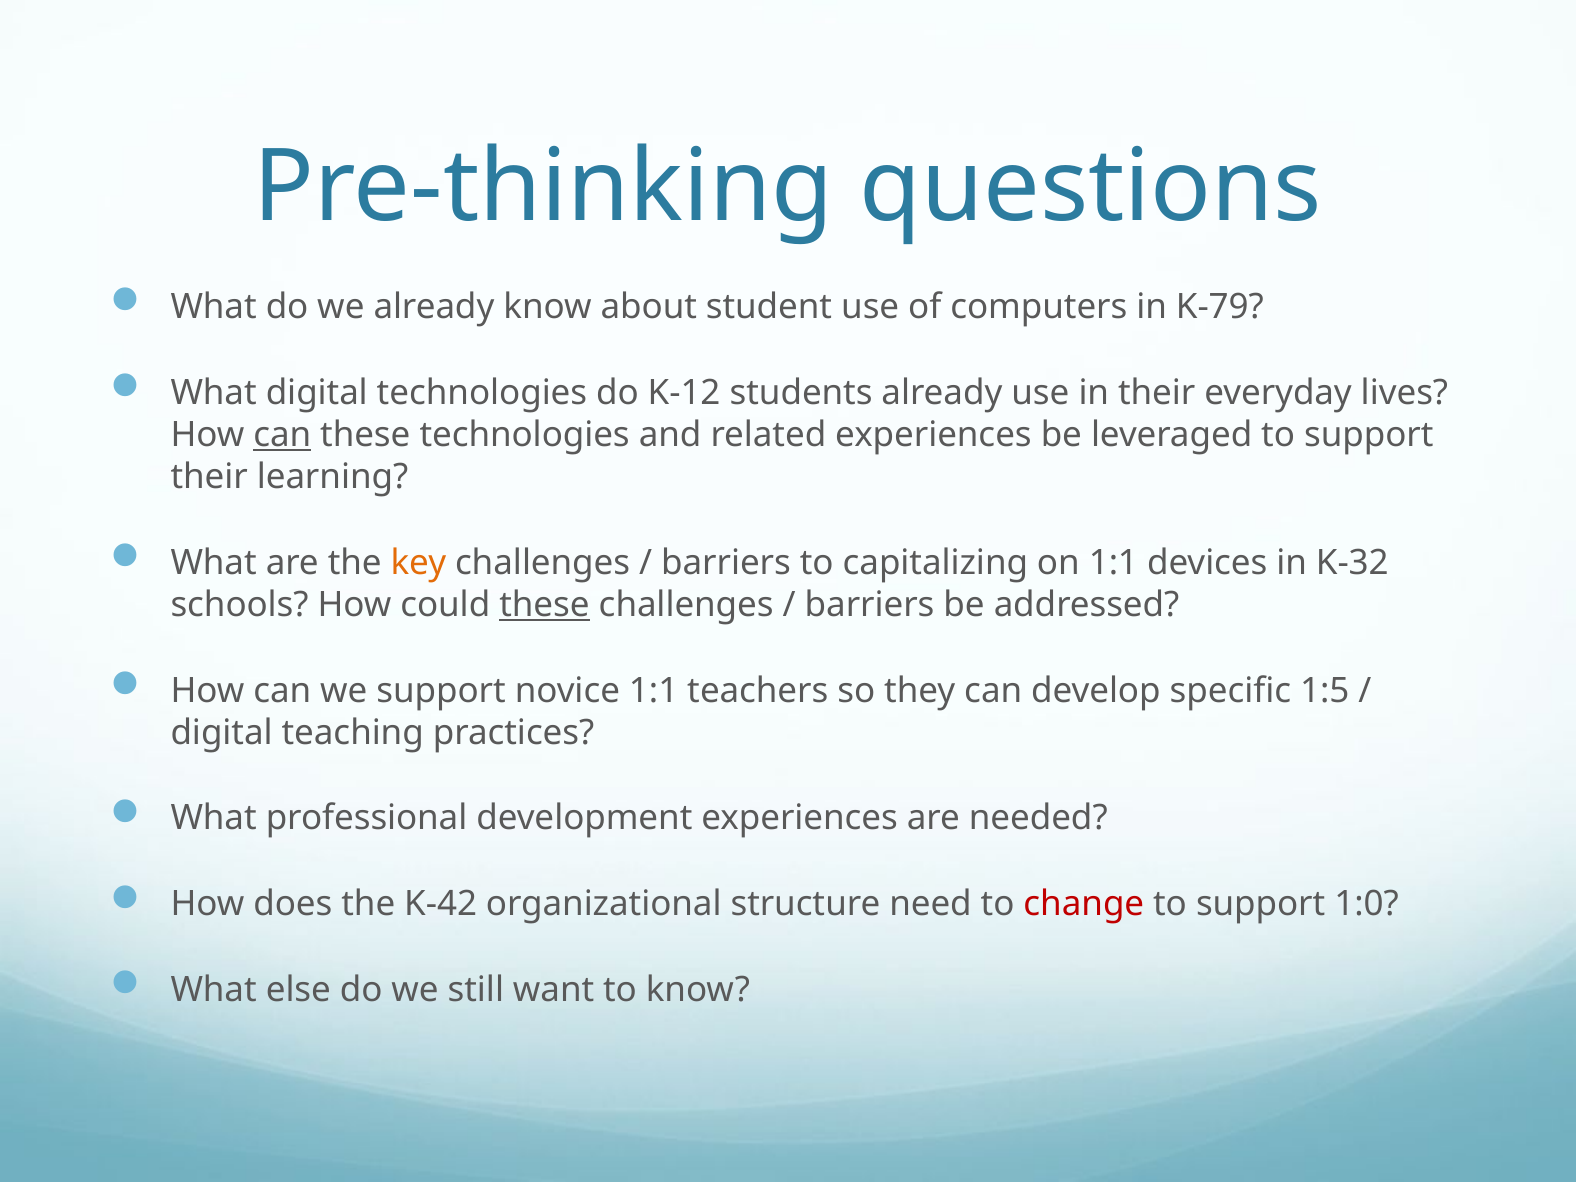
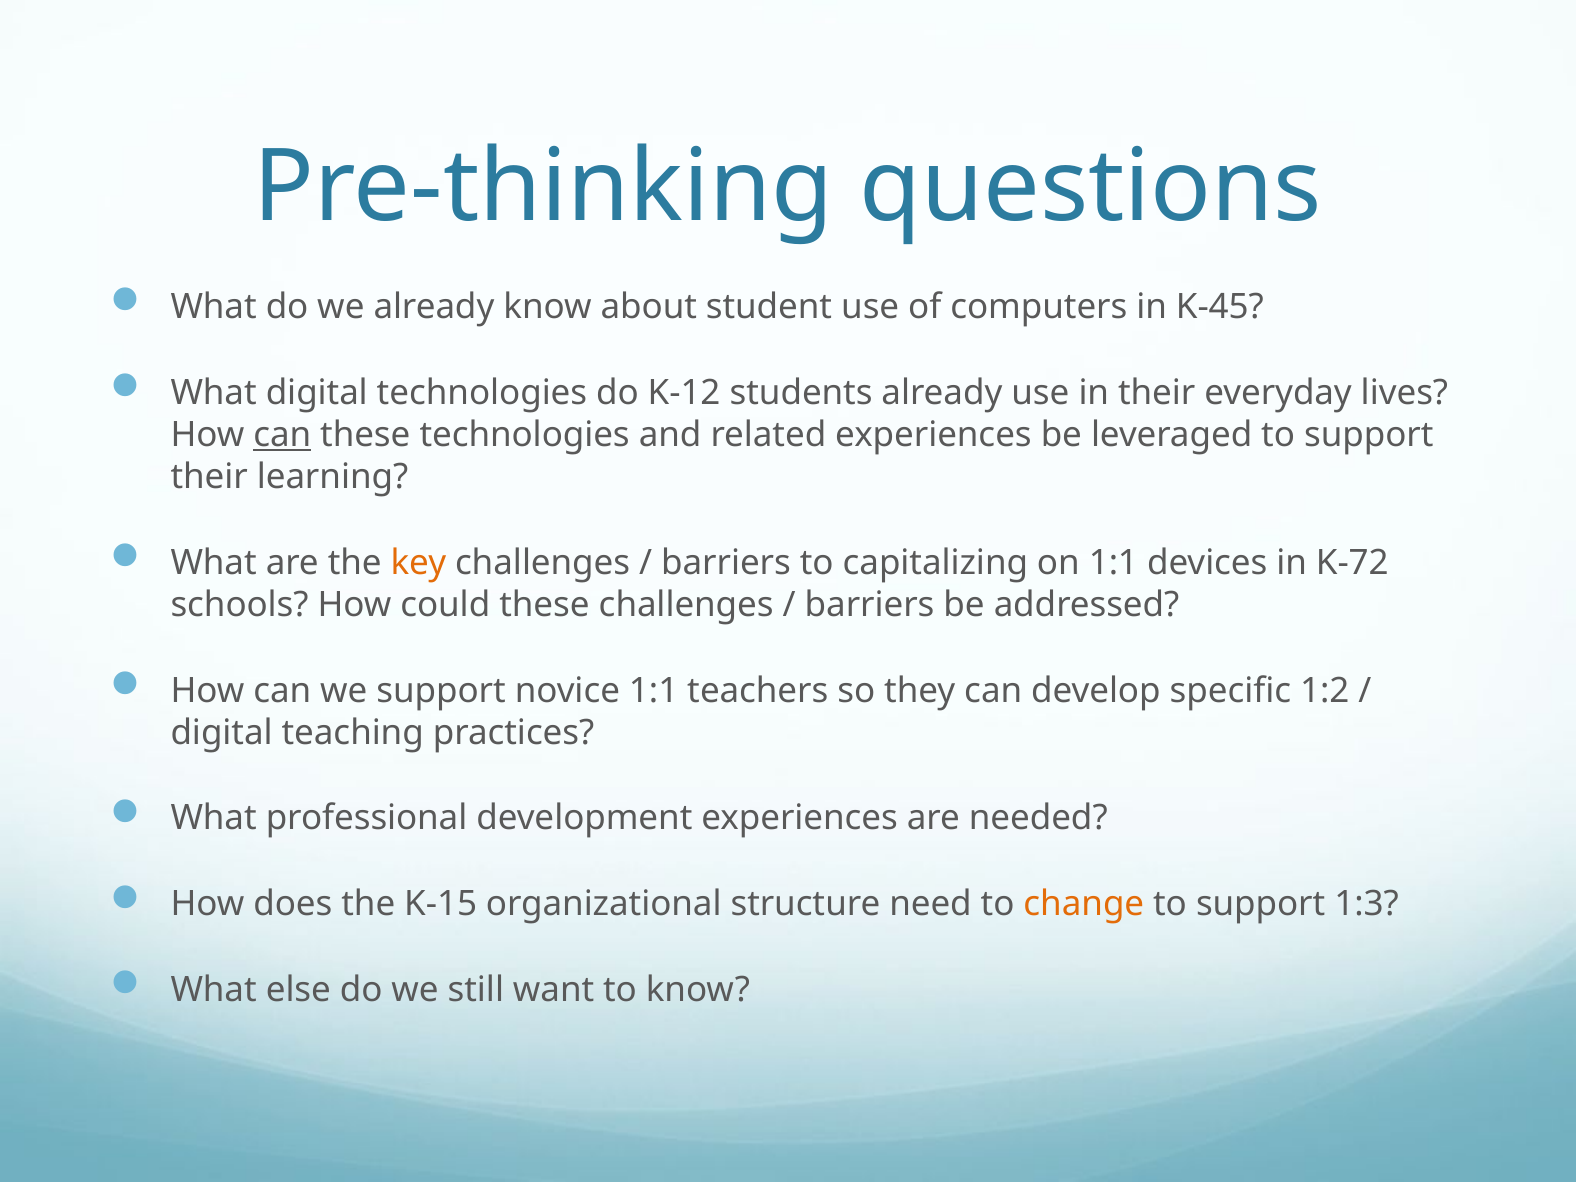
K-79: K-79 -> K-45 (1220, 307)
K-32: K-32 -> K-72 (1352, 563)
these underline: present -> none (544, 605)
1:5: 1:5 -> 1:2 (1325, 691)
K-42: K-42 -> K-15 (441, 904)
change colour: red -> orange (1084, 904)
1:0: 1:0 -> 1:3 (1367, 904)
